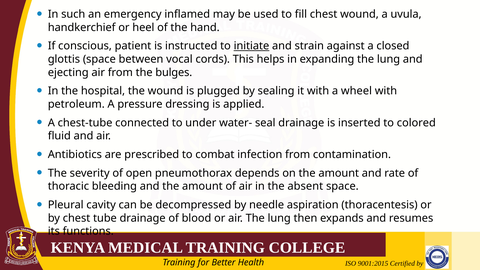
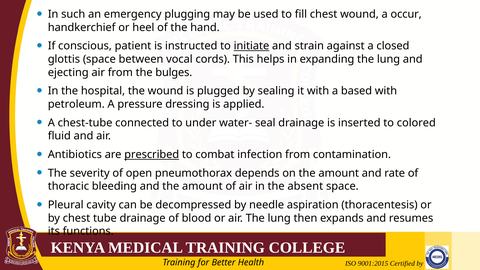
inflamed: inflamed -> plugging (187, 14)
uvula: uvula -> occur (406, 14)
wheel: wheel -> based (357, 91)
prescribed underline: none -> present (152, 155)
